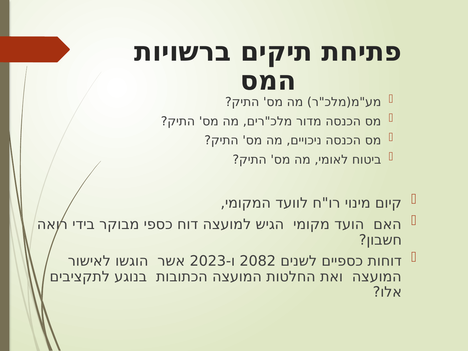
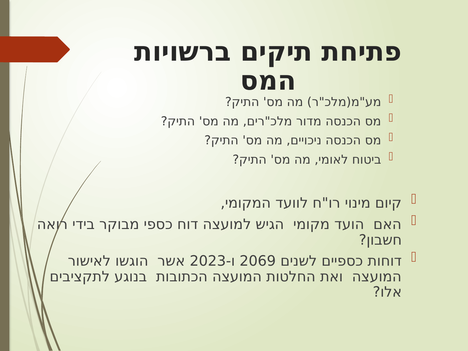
2082: 2082 -> 2069 (258, 261)
